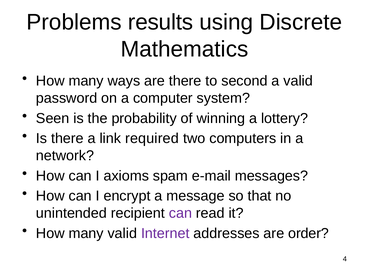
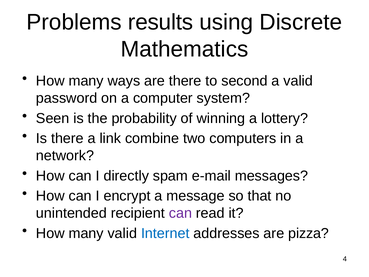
required: required -> combine (152, 138)
axioms: axioms -> directly (126, 176)
Internet colour: purple -> blue (165, 233)
order: order -> pizza (309, 233)
